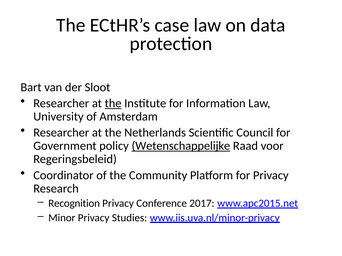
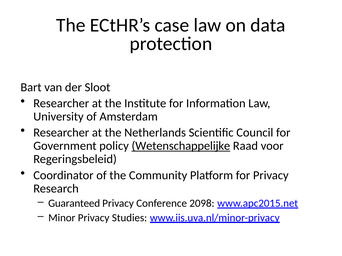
the underline: present -> none (113, 103)
Recognition: Recognition -> Guaranteed (74, 204)
2017: 2017 -> 2098 (202, 204)
